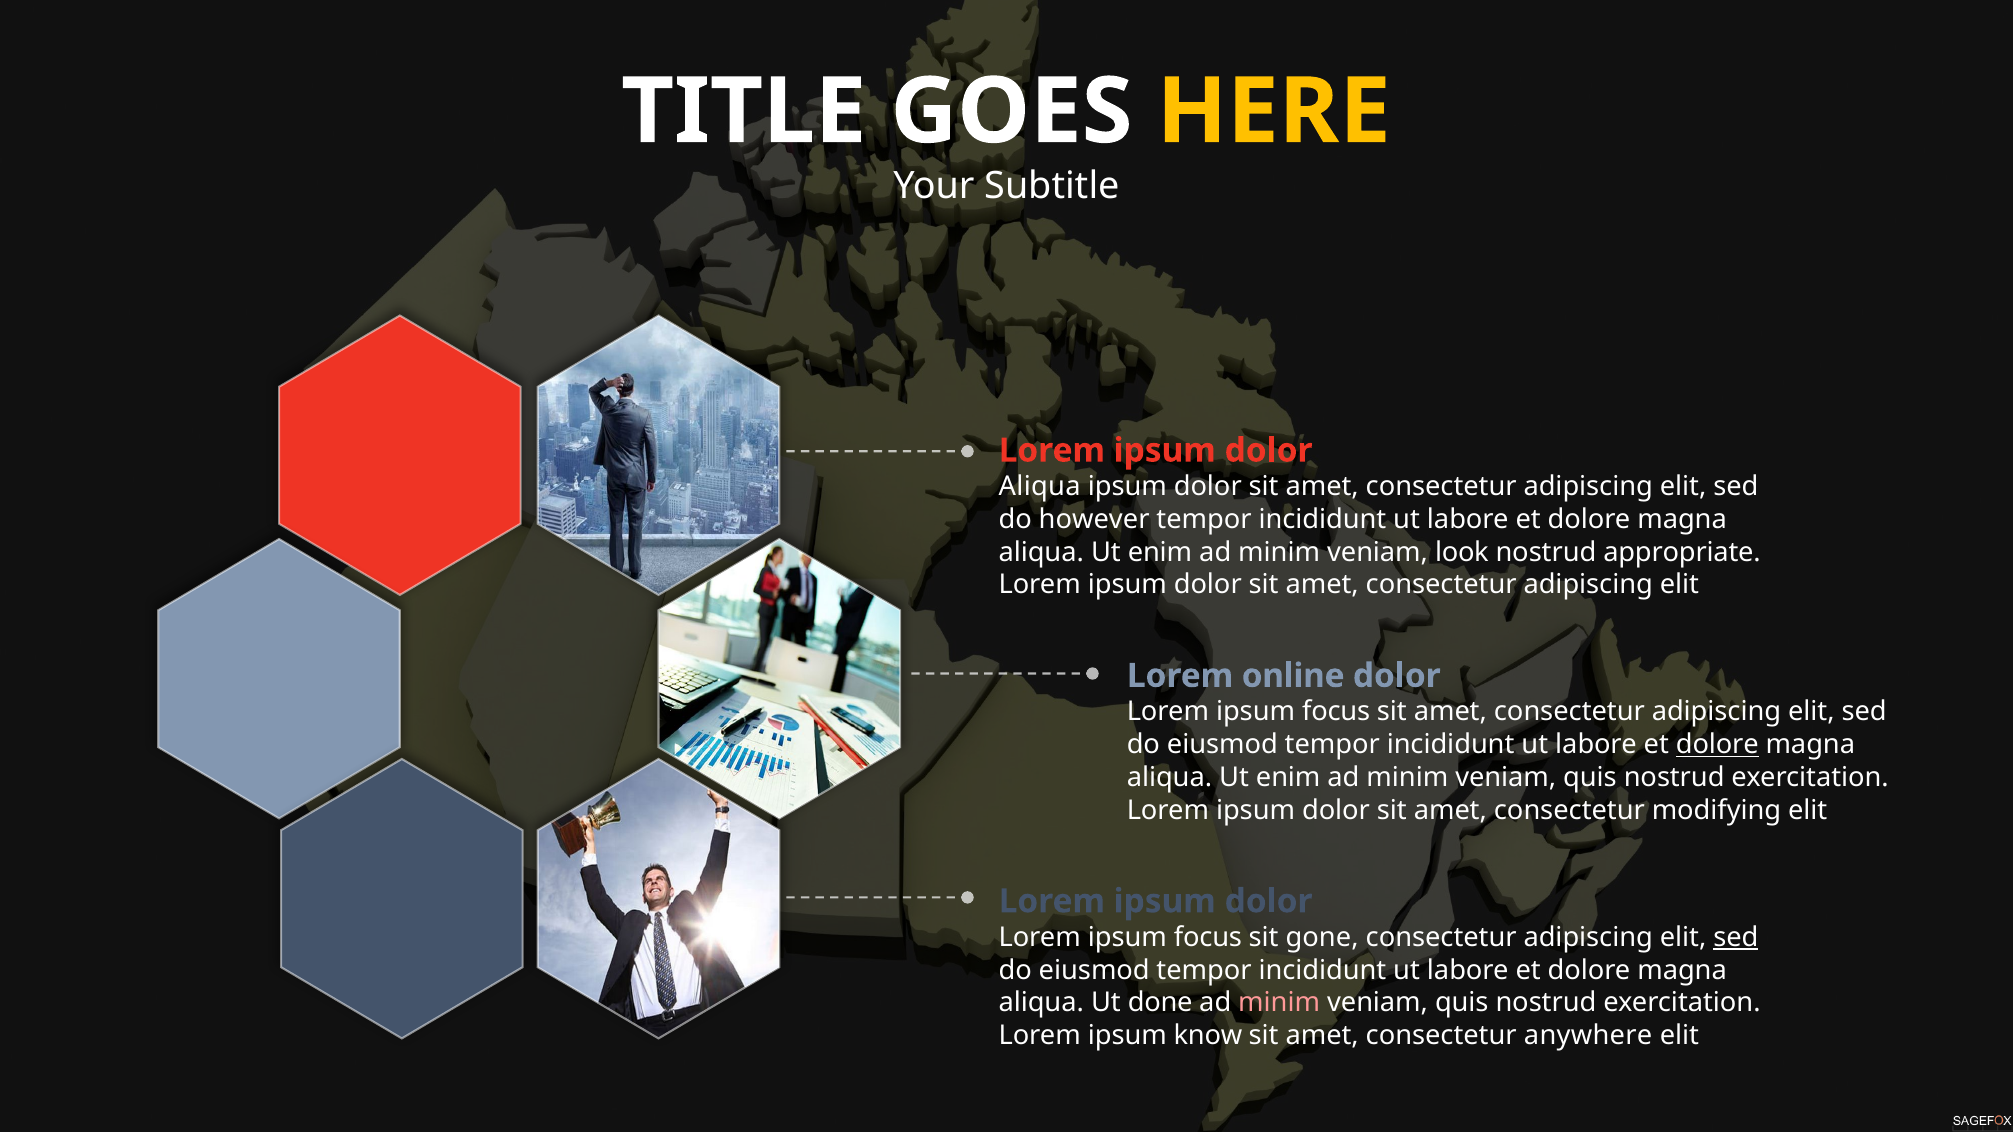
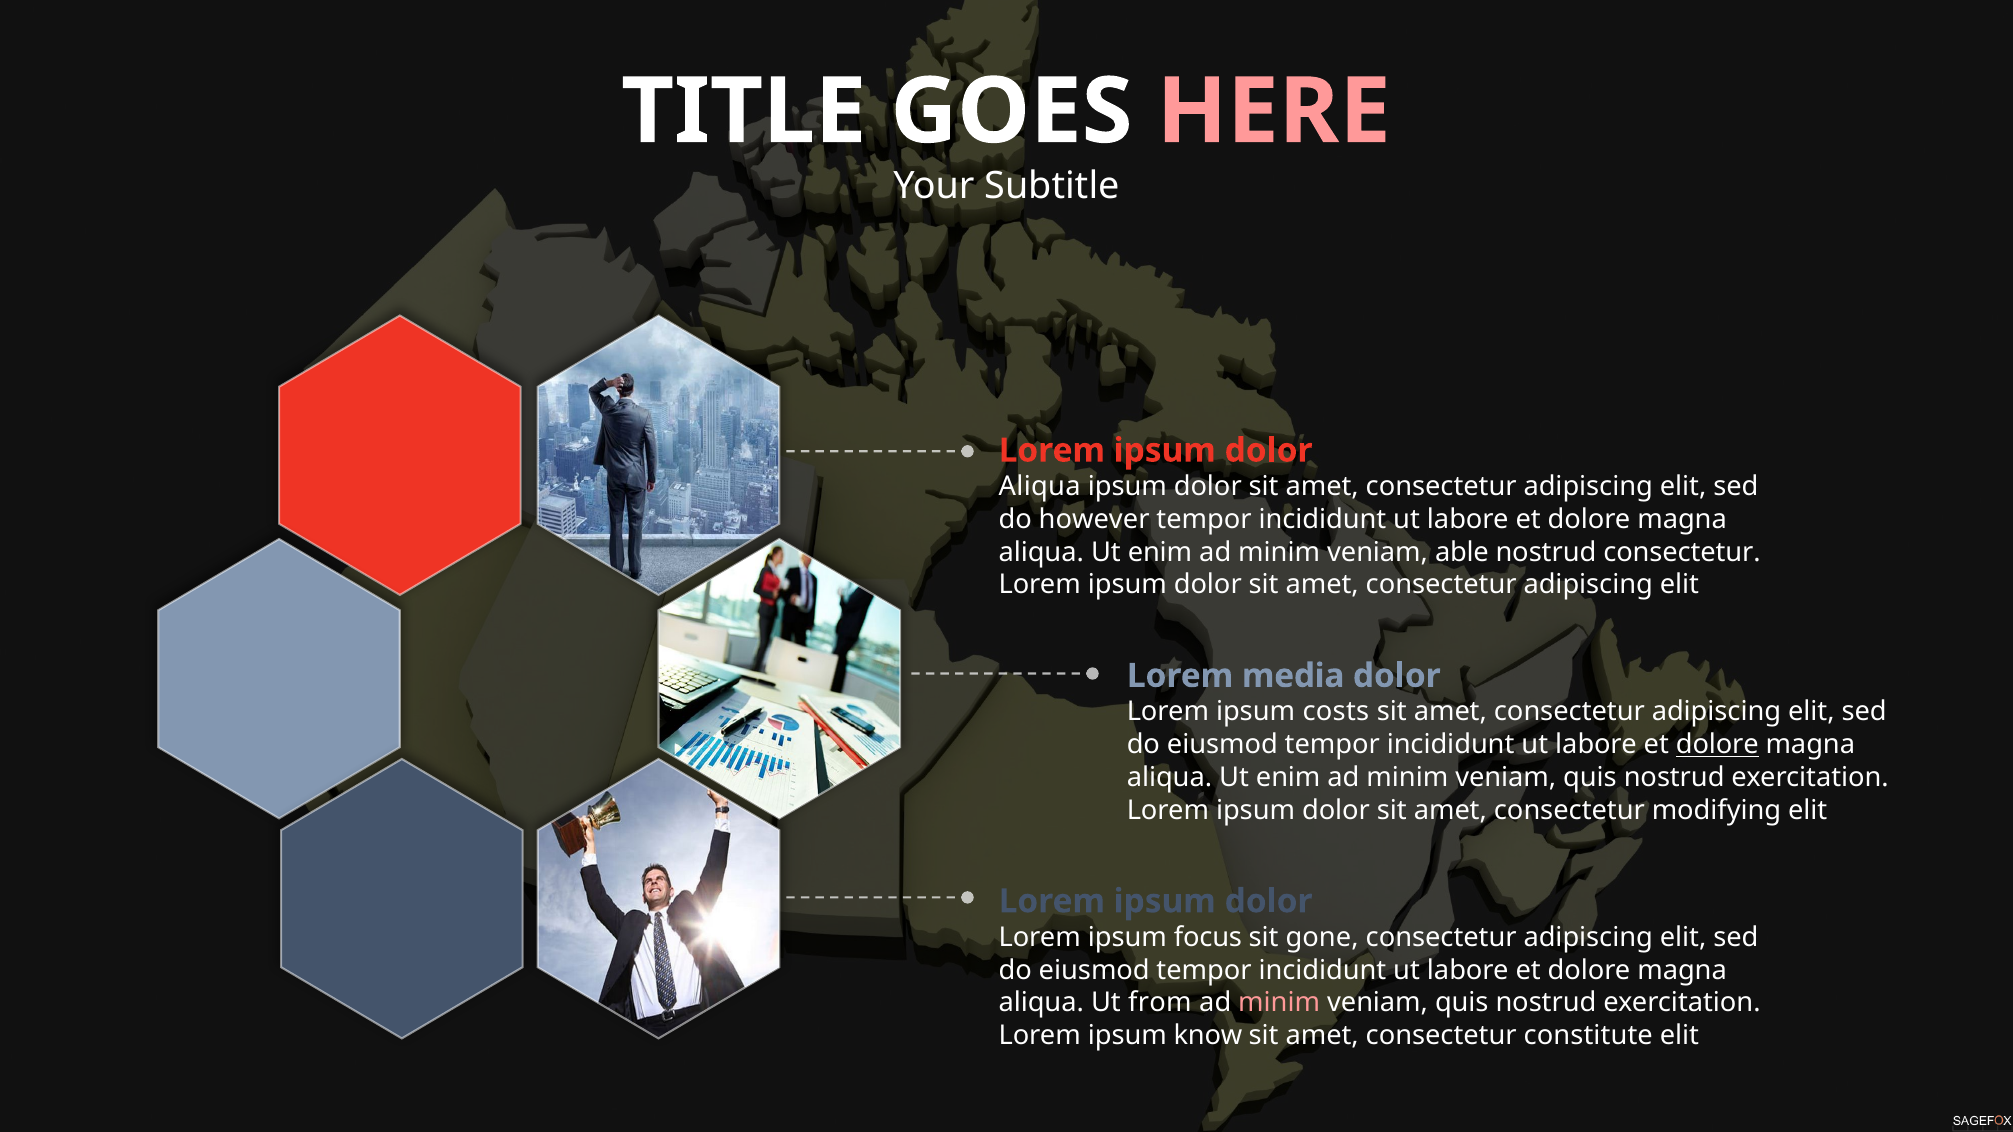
HERE colour: yellow -> pink (1274, 112)
look: look -> able (1462, 552)
nostrud appropriate: appropriate -> consectetur (1682, 552)
online: online -> media (1293, 676)
focus: focus -> costs (1336, 712)
sed underline: present -> none (1736, 938)
done: done -> from (1160, 1003)
anywhere: anywhere -> constitute (1588, 1036)
